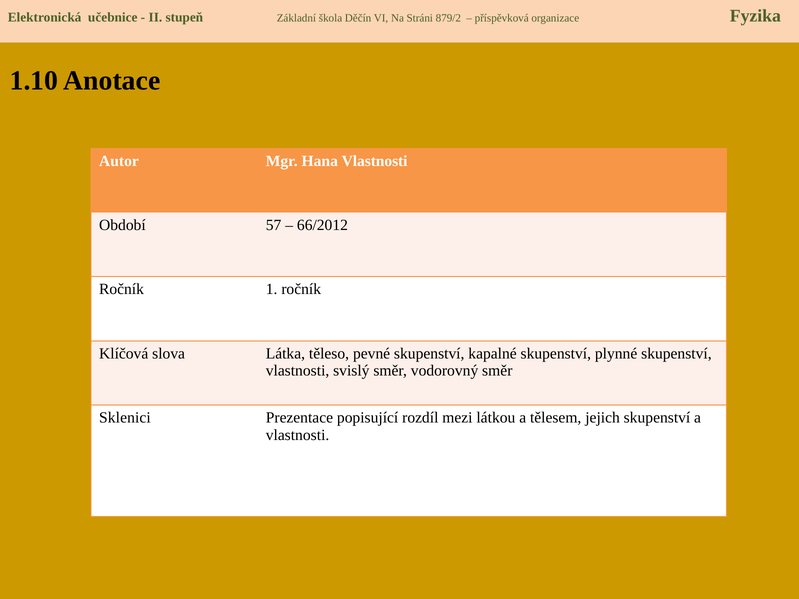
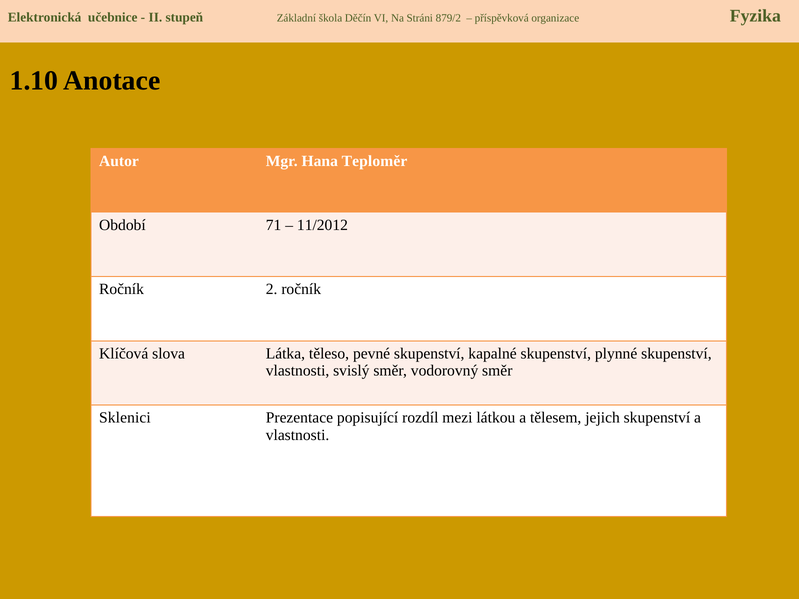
Hana Vlastnosti: Vlastnosti -> Teploměr (375, 161)
57: 57 -> 71 (274, 225)
66/2012: 66/2012 -> 11/2012 (322, 225)
1: 1 -> 2 (272, 289)
